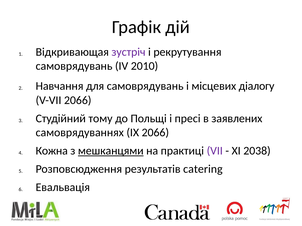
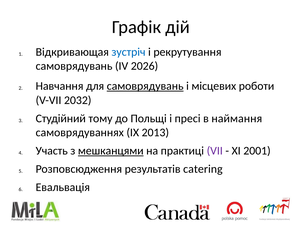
зустріч colour: purple -> blue (128, 52)
2010: 2010 -> 2026 (144, 66)
самоврядувань underline: none -> present (145, 86)
діалогу: діалогу -> роботи (257, 86)
V-VII 2066: 2066 -> 2032 (78, 100)
заявлених: заявлених -> наймання (237, 119)
IX 2066: 2066 -> 2013 (155, 133)
Кожна: Кожна -> Участь (52, 151)
2038: 2038 -> 2001 (257, 151)
